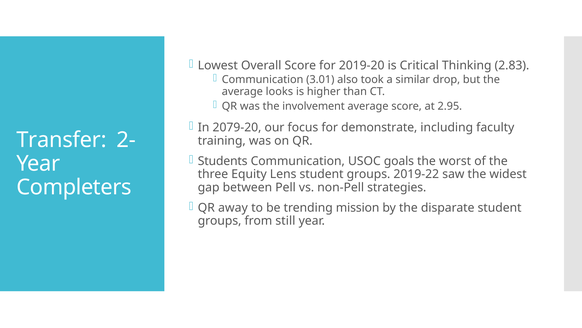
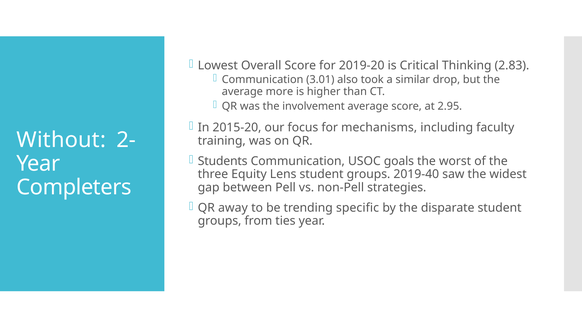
looks: looks -> more (279, 91)
2079-20: 2079-20 -> 2015-20 (237, 127)
demonstrate: demonstrate -> mechanisms (379, 127)
Transfer: Transfer -> Without (61, 140)
2019-22: 2019-22 -> 2019-40 (416, 174)
mission: mission -> specific (358, 207)
still: still -> ties (285, 221)
